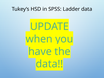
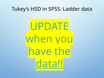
data underline: none -> present (49, 64)
